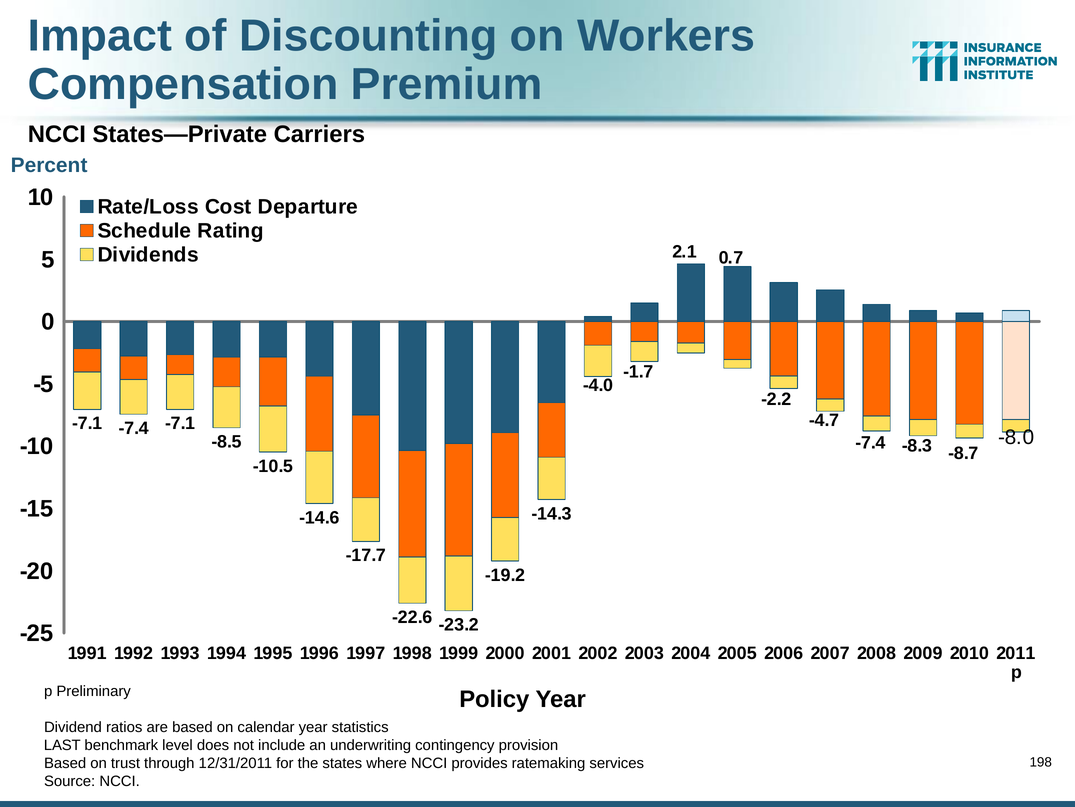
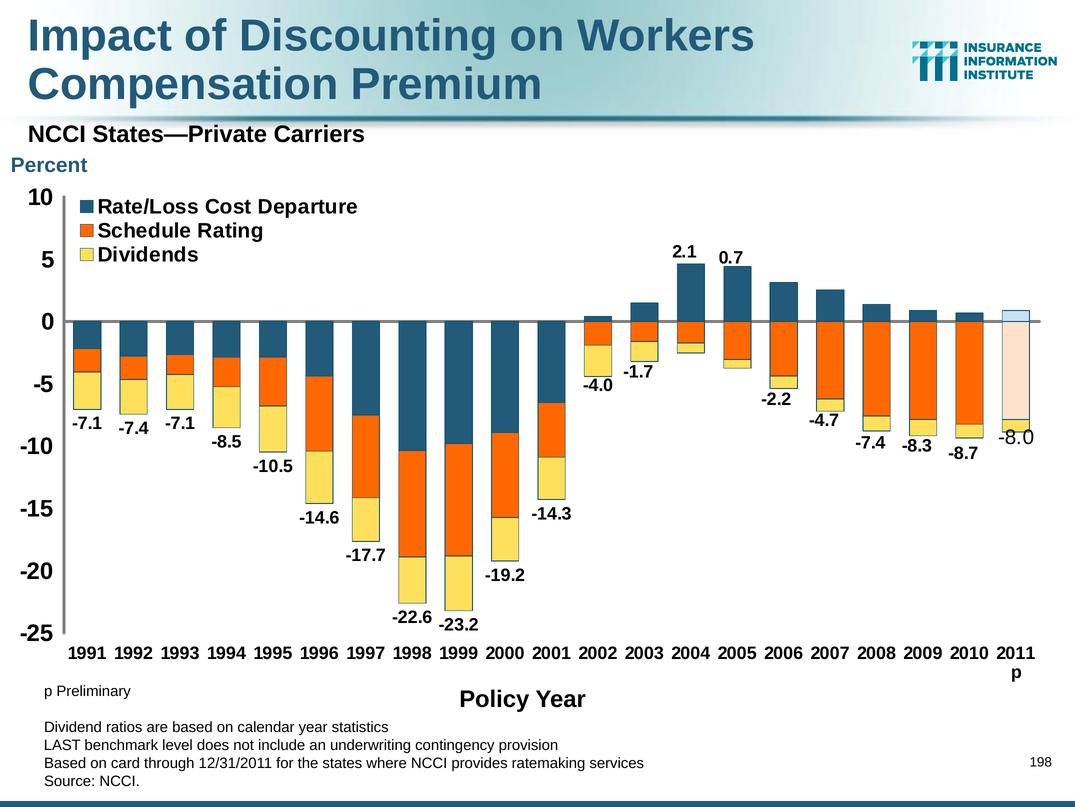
trust: trust -> card (126, 763)
